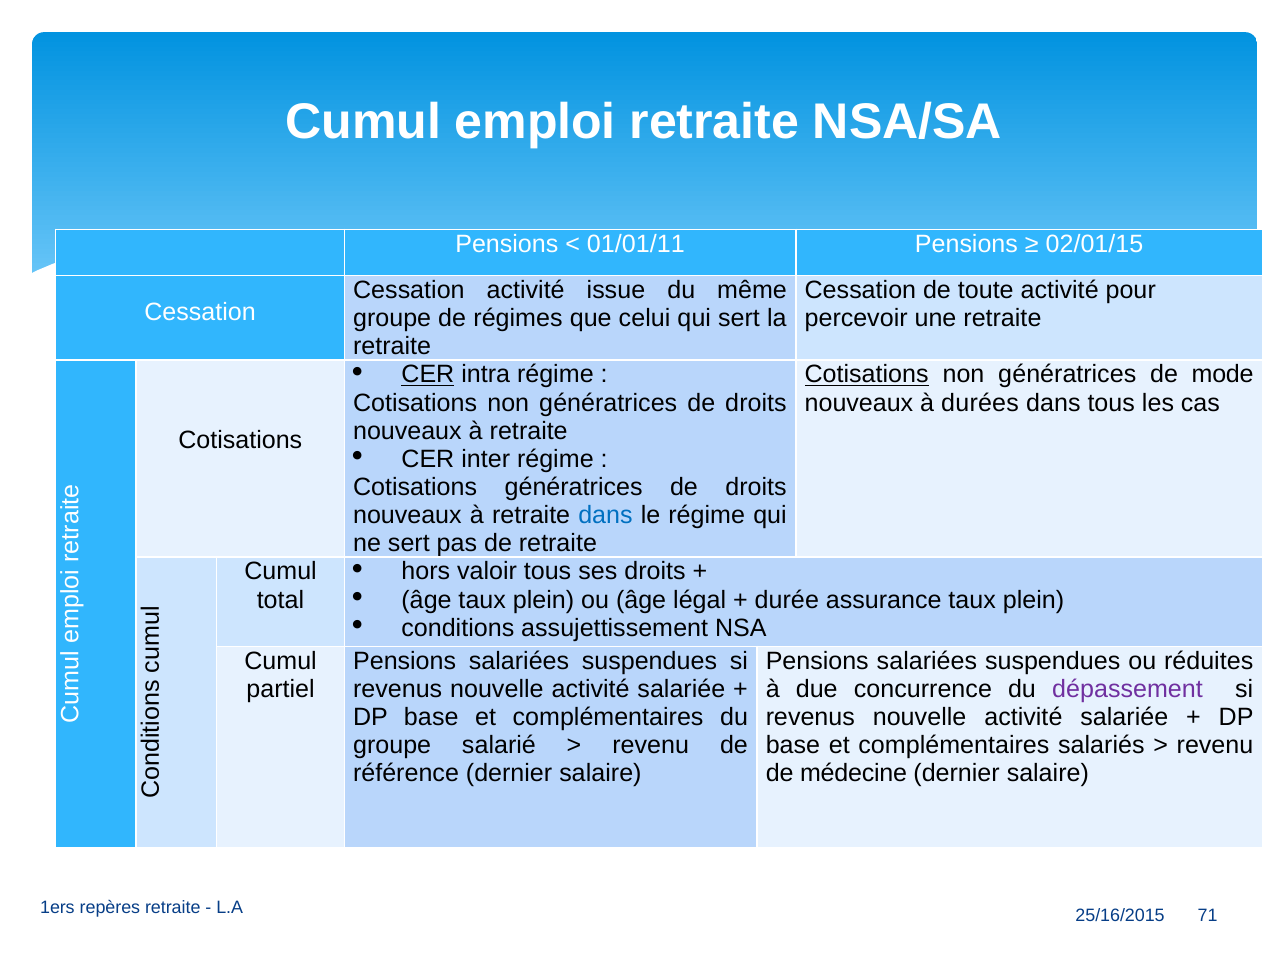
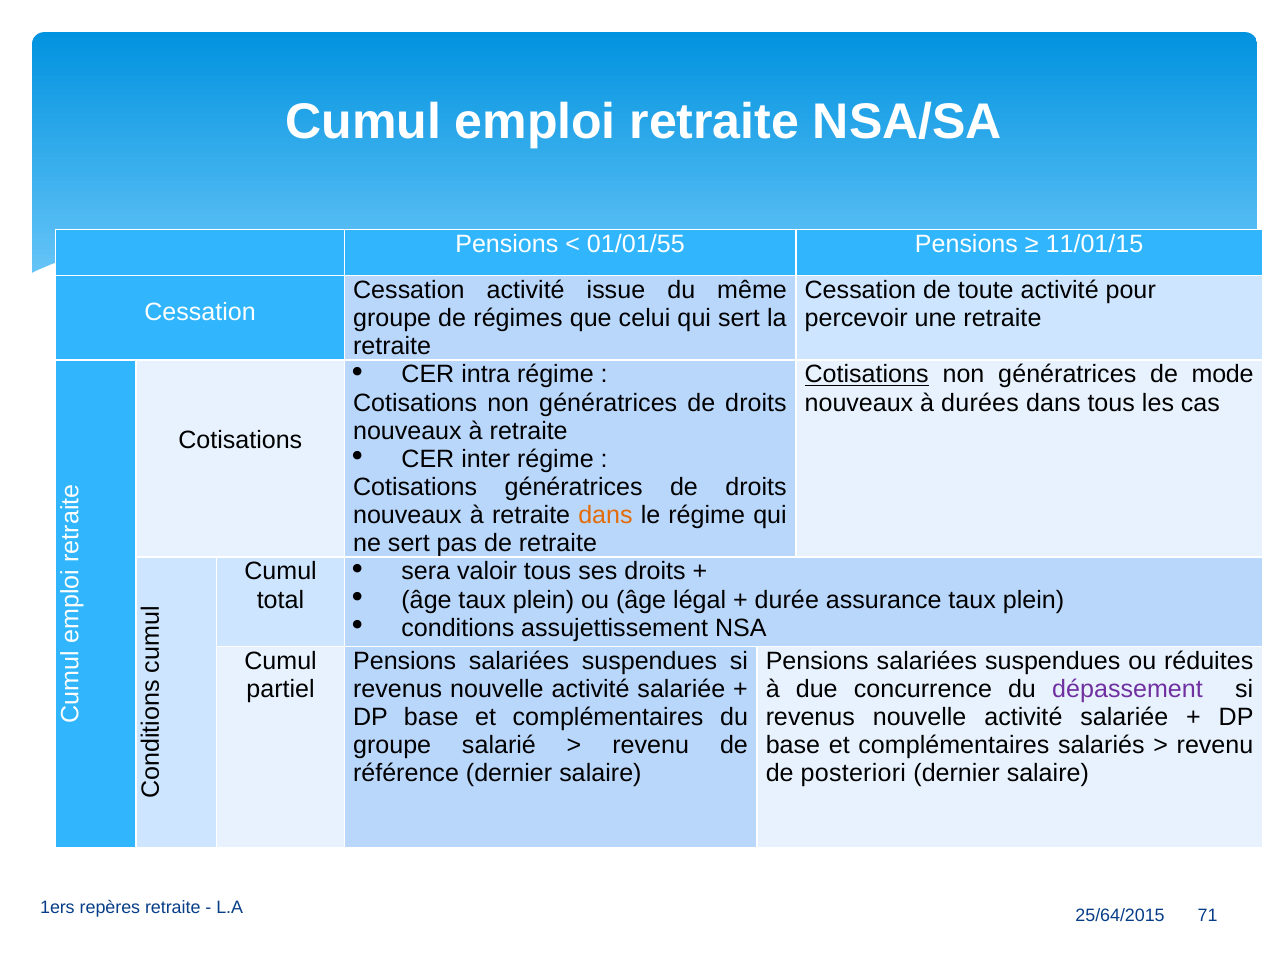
01/01/11: 01/01/11 -> 01/01/55 (636, 244)
02/01/15: 02/01/15 -> 11/01/15 (1094, 244)
CER underline: present -> none (428, 375)
dans colour: blue -> orange (605, 515)
hors: hors -> sera (426, 572)
médecine: médecine -> posteriori (853, 774)
25/16/2015: 25/16/2015 -> 25/64/2015 (1120, 916)
